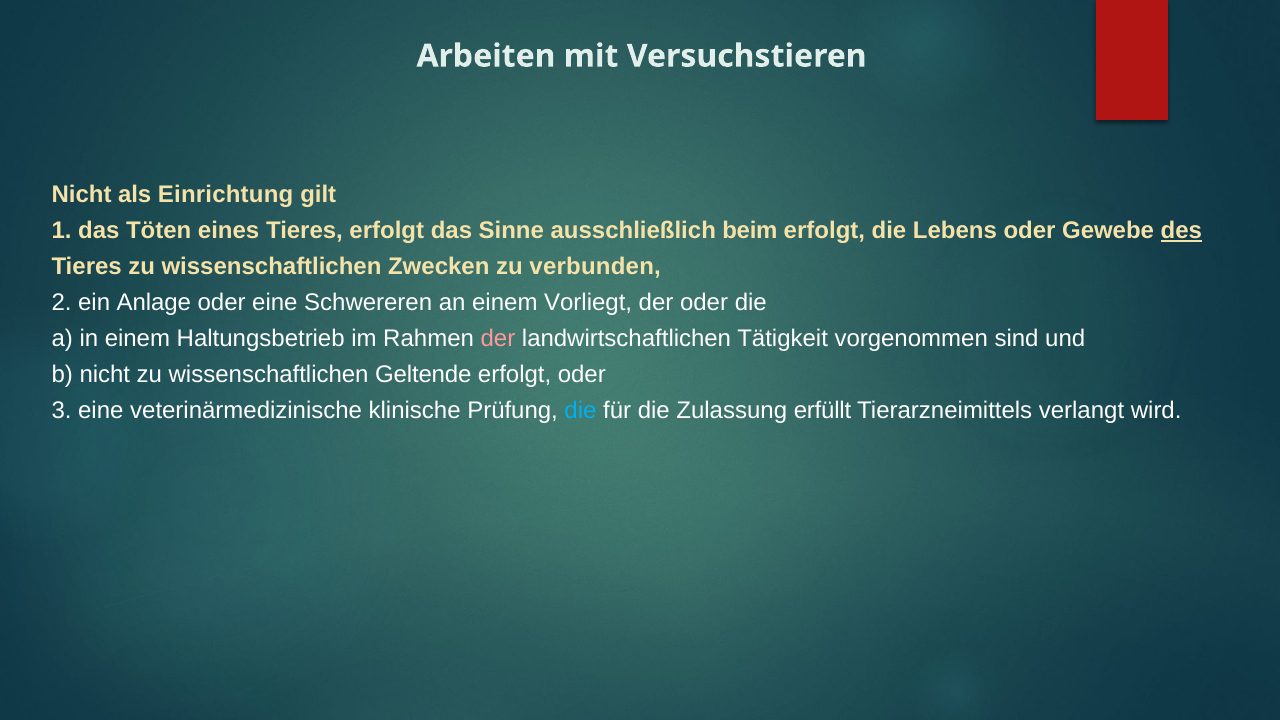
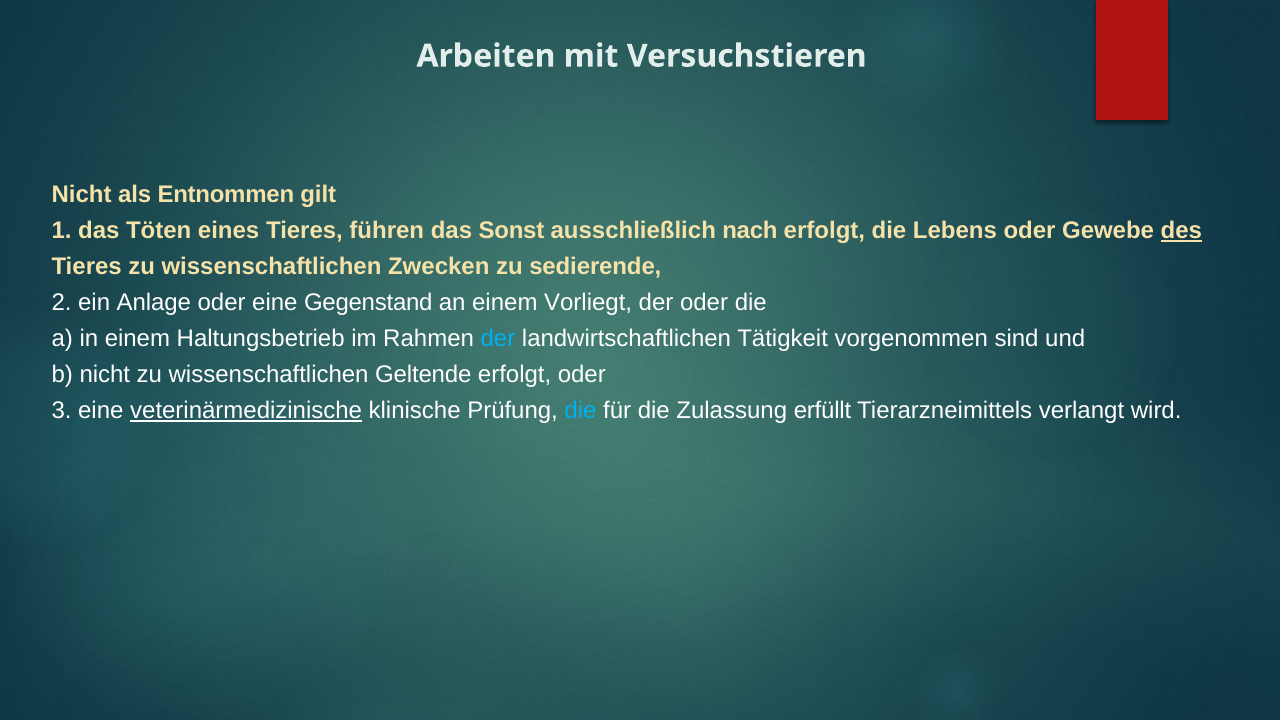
Einrichtung: Einrichtung -> Entnommen (226, 195)
Tieres erfolgt: erfolgt -> führen (387, 231)
Sinne: Sinne -> Sonst (511, 231)
beim: beim -> nach (750, 231)
verbunden: verbunden -> sedierende (595, 267)
Schwereren: Schwereren -> Gegenstand (368, 303)
der colour: pink -> light blue (498, 339)
veterinärmedizinische underline: none -> present (246, 411)
